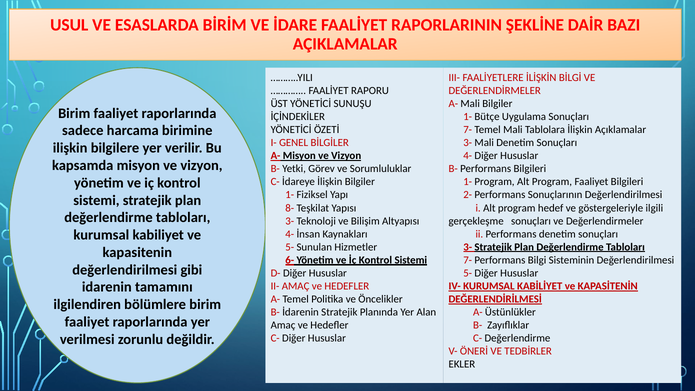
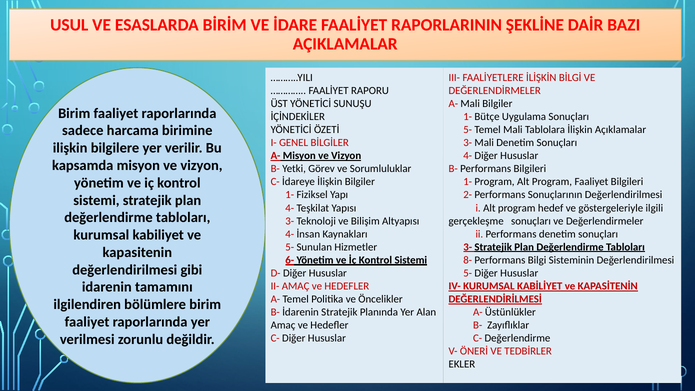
7-: 7- -> 5- (468, 130)
8-: 8- -> 4- (290, 208)
7-: 7- -> 8- (468, 260)
